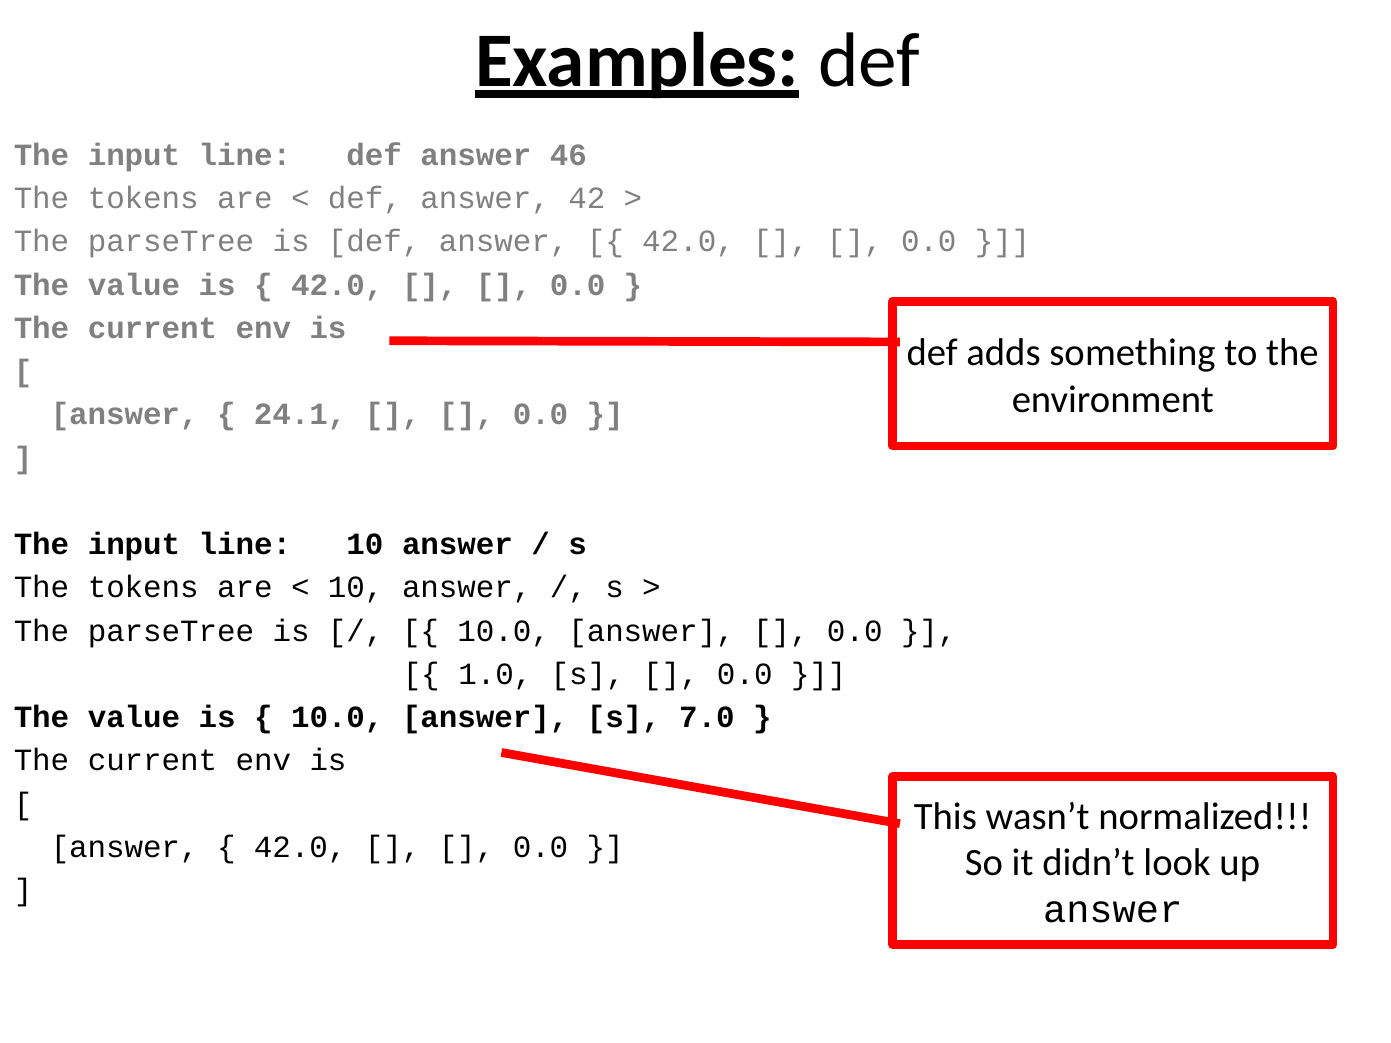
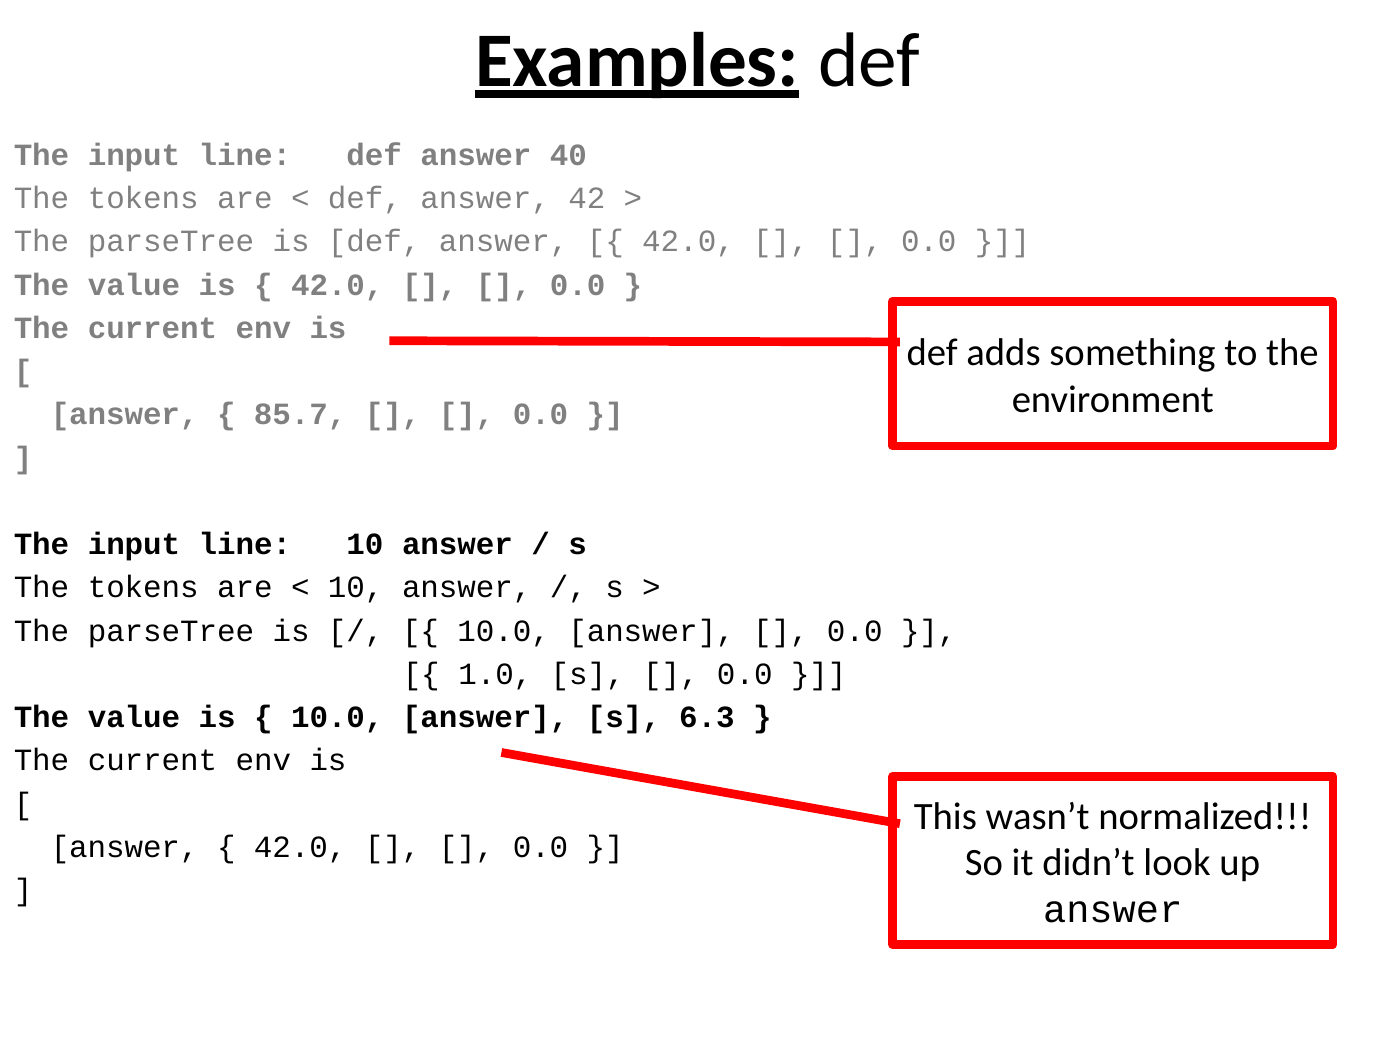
46: 46 -> 40 (568, 155)
24.1: 24.1 -> 85.7 (300, 415)
7.0: 7.0 -> 6.3 (707, 718)
